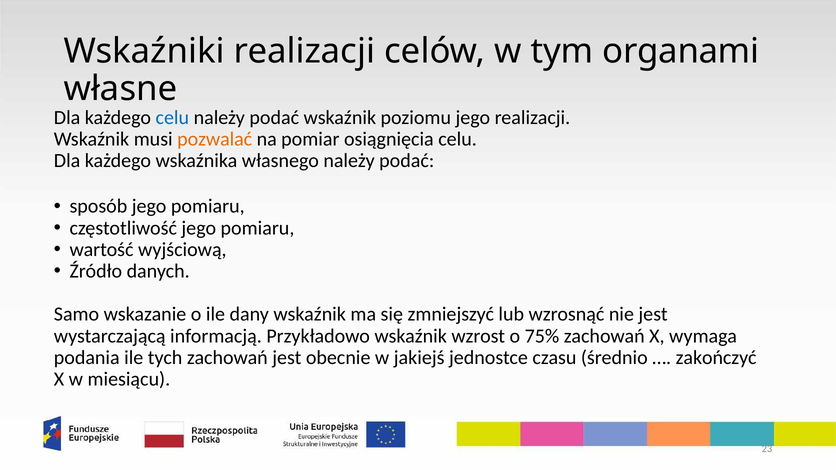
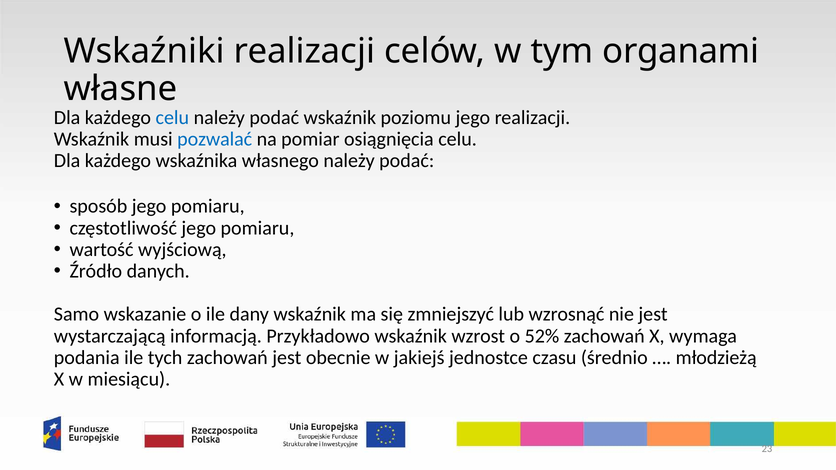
pozwalać colour: orange -> blue (215, 139)
75%: 75% -> 52% (542, 336)
zakończyć: zakończyć -> młodzieżą (716, 358)
